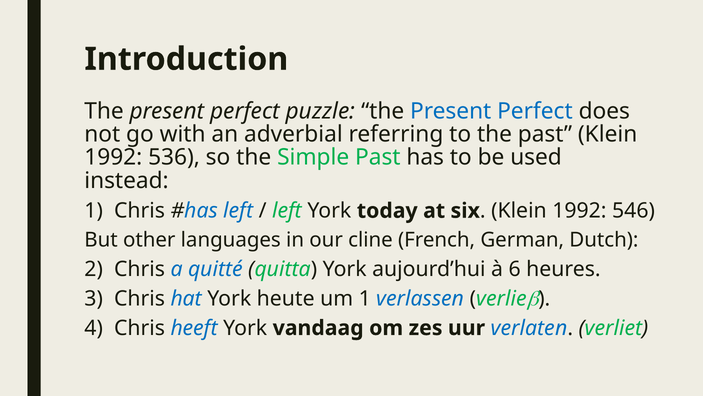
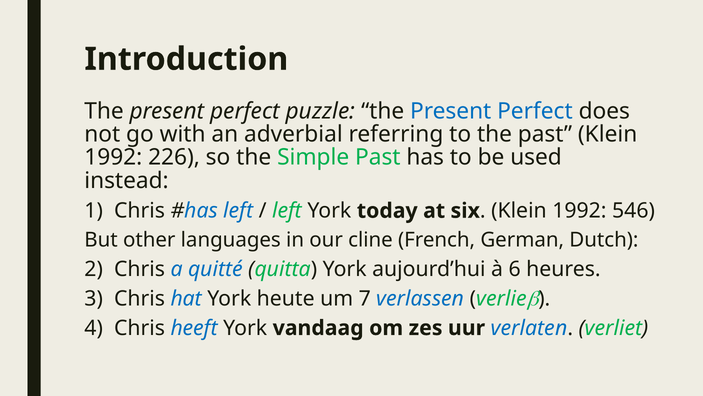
536: 536 -> 226 (174, 157)
um 1: 1 -> 7 (365, 298)
